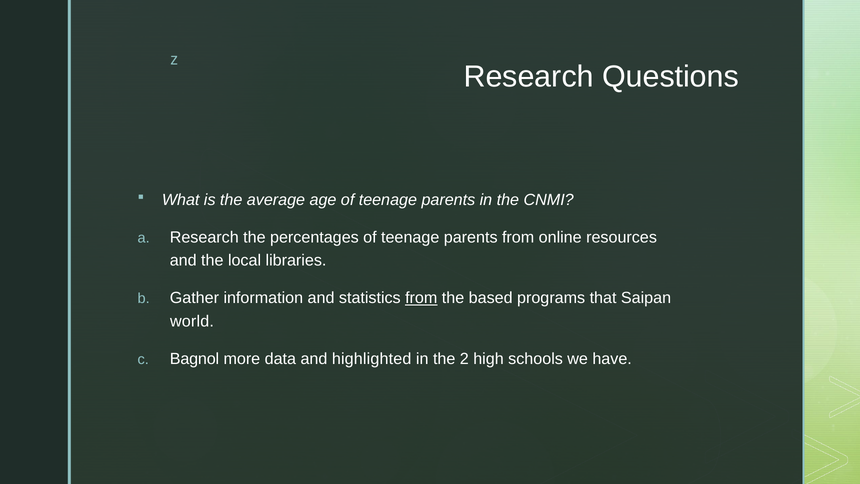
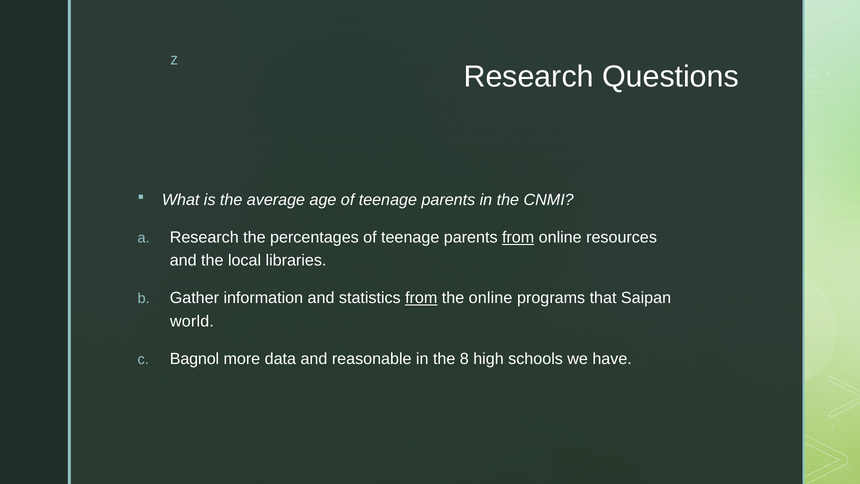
from underline: none -> present (518, 237)
the based: based -> online (491, 298)
highlighted: highlighted -> reasonable (372, 359)
2: 2 -> 8 (464, 359)
